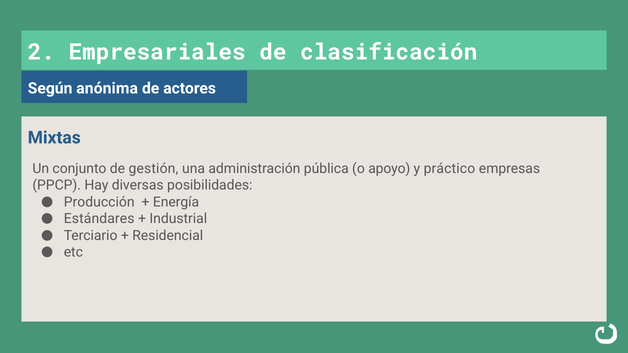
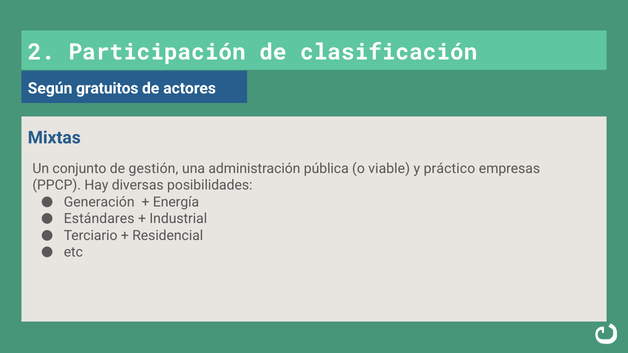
Empresariales: Empresariales -> Participación (157, 52)
anónima: anónima -> gratuitos (107, 88)
apoyo: apoyo -> viable (389, 169)
Producción: Producción -> Generación (99, 202)
